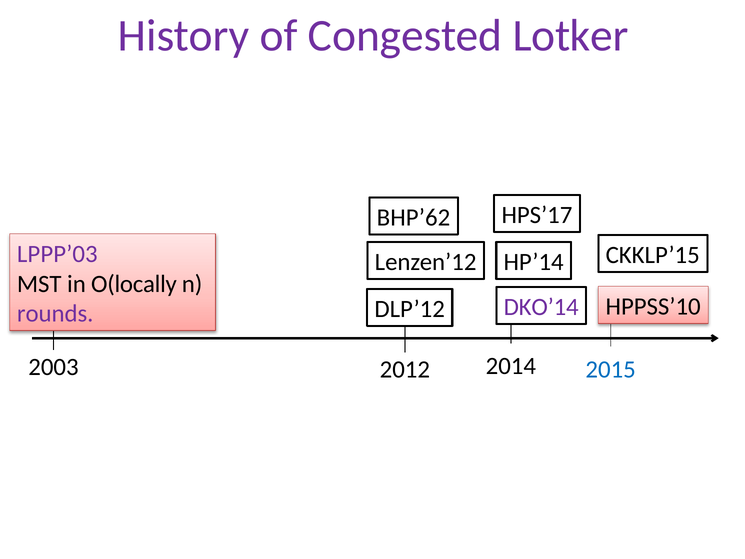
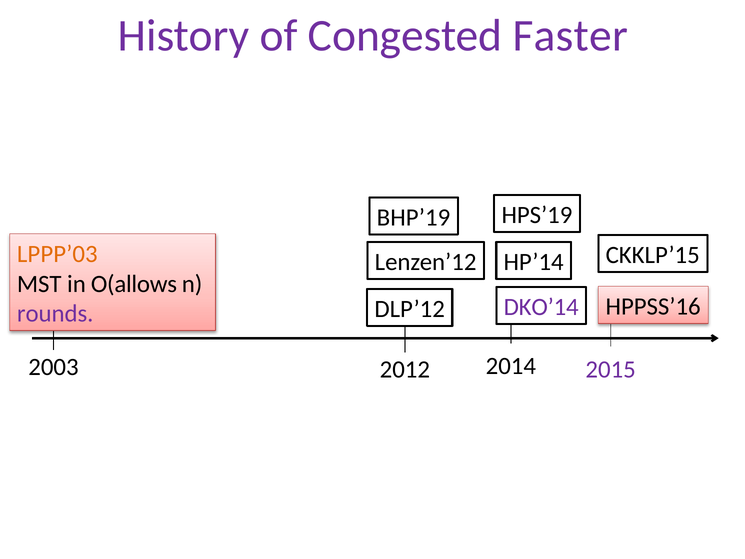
Lotker: Lotker -> Faster (570, 36)
HPS’17: HPS’17 -> HPS’19 (537, 215)
BHP’62: BHP’62 -> BHP’19 (414, 218)
LPPP’03 colour: purple -> orange (57, 254)
O(locally: O(locally -> O(allows (134, 284)
HPPSS’10: HPPSS’10 -> HPPSS’16 (653, 306)
2015 colour: blue -> purple (611, 369)
